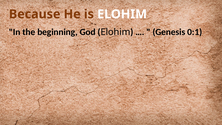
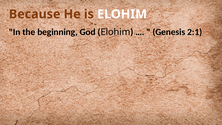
0:1: 0:1 -> 2:1 (195, 32)
